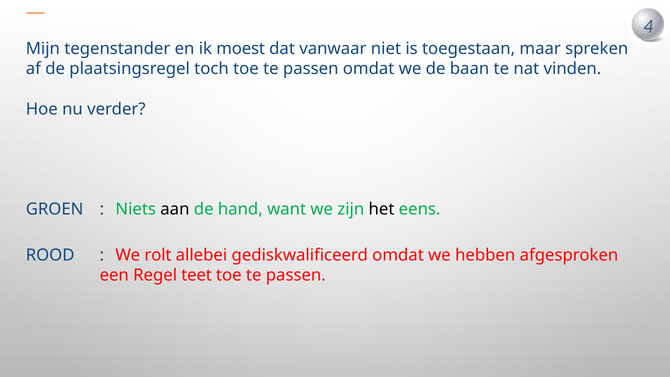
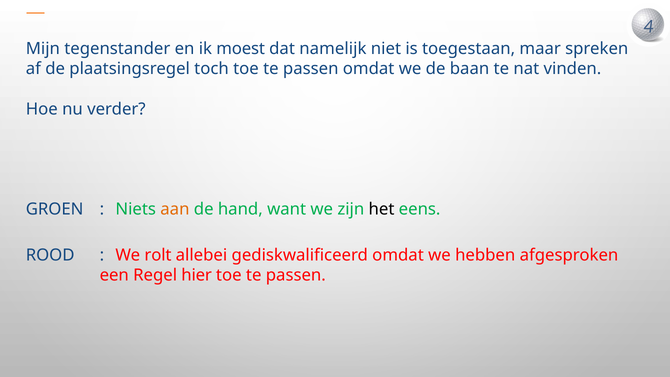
vanwaar: vanwaar -> namelijk (333, 49)
aan colour: black -> orange (175, 209)
teet: teet -> hier (197, 275)
